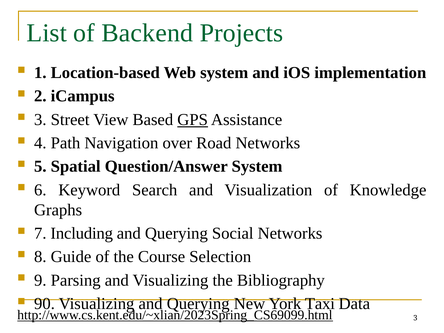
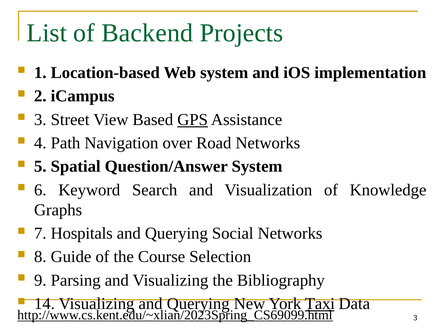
Including: Including -> Hospitals (82, 233)
90: 90 -> 14 (44, 304)
Taxi underline: none -> present (320, 304)
